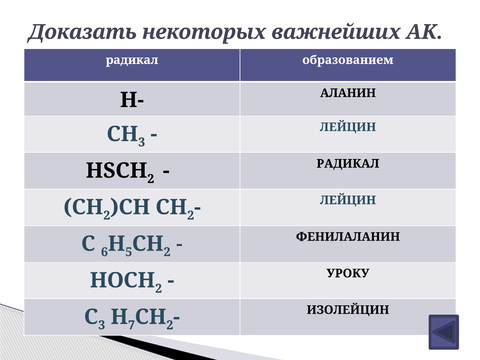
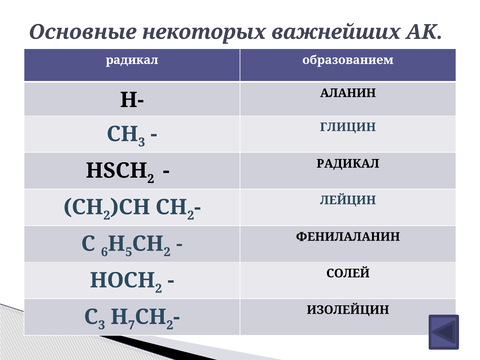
Доказать: Доказать -> Основные (83, 32)
ЛЕЙЦИН: ЛЕЙЦИН -> ГЛИЦИН (348, 127)
УРОКУ: УРОКУ -> СОЛЕЙ (348, 273)
